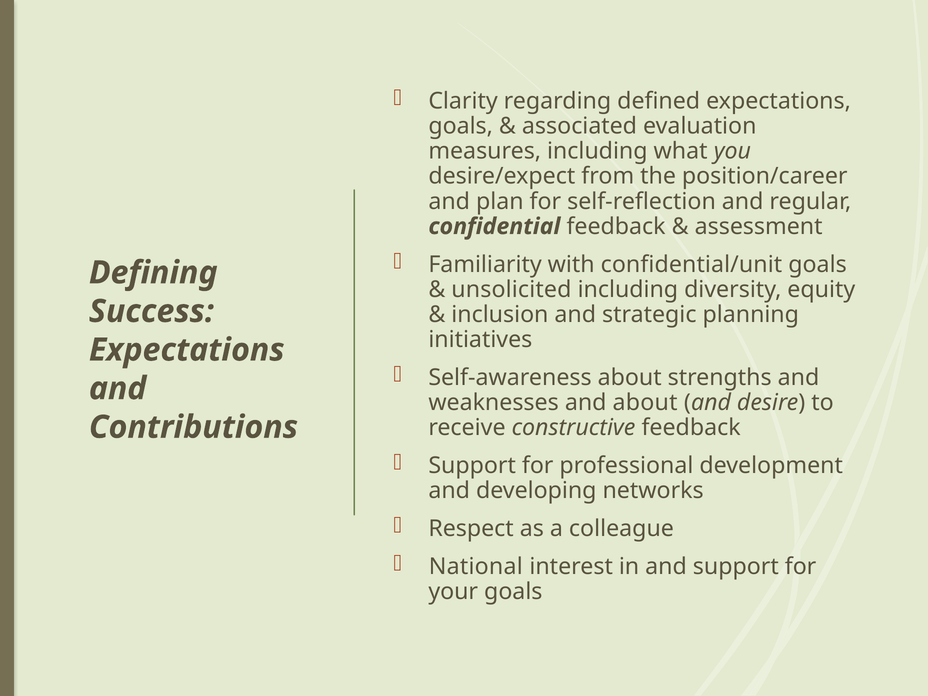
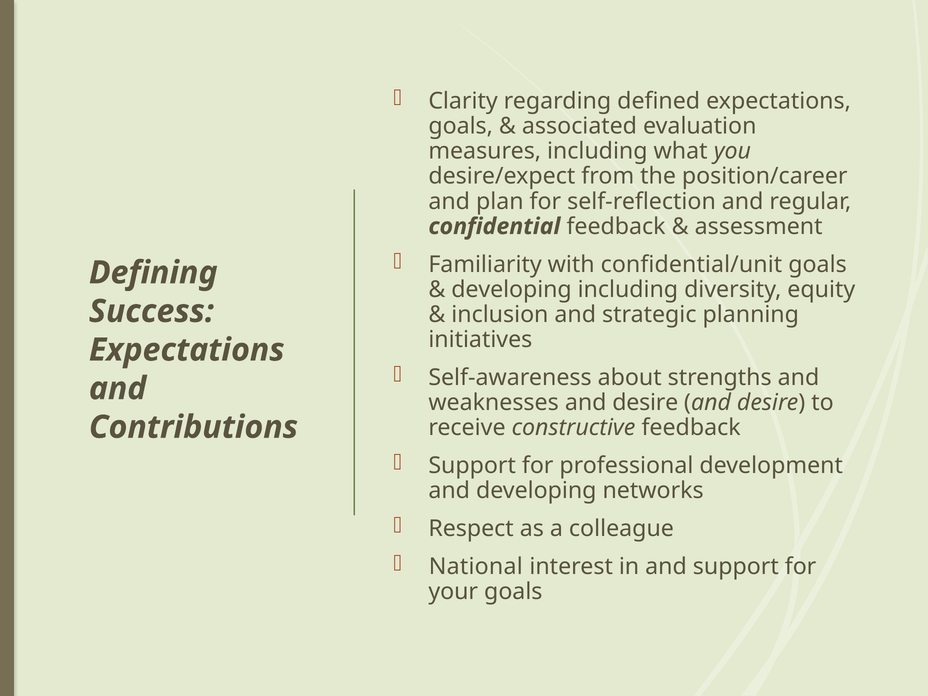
unsolicited: unsolicited -> developing (511, 289)
weaknesses and about: about -> desire (645, 403)
